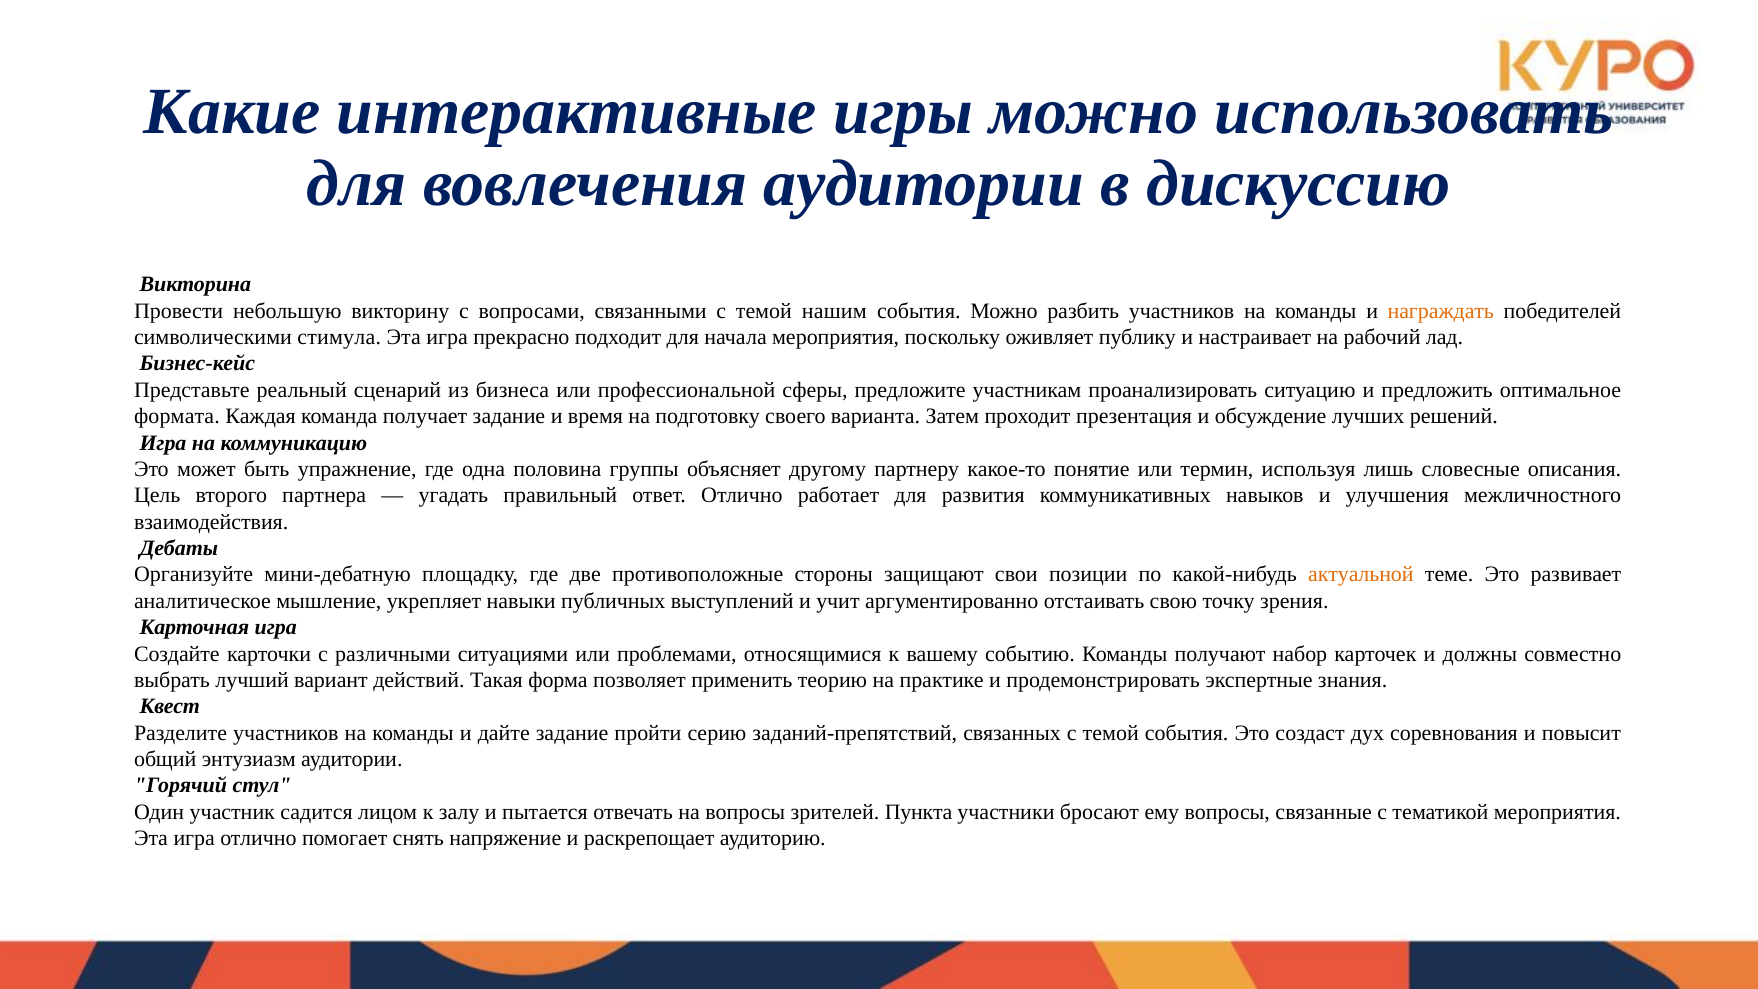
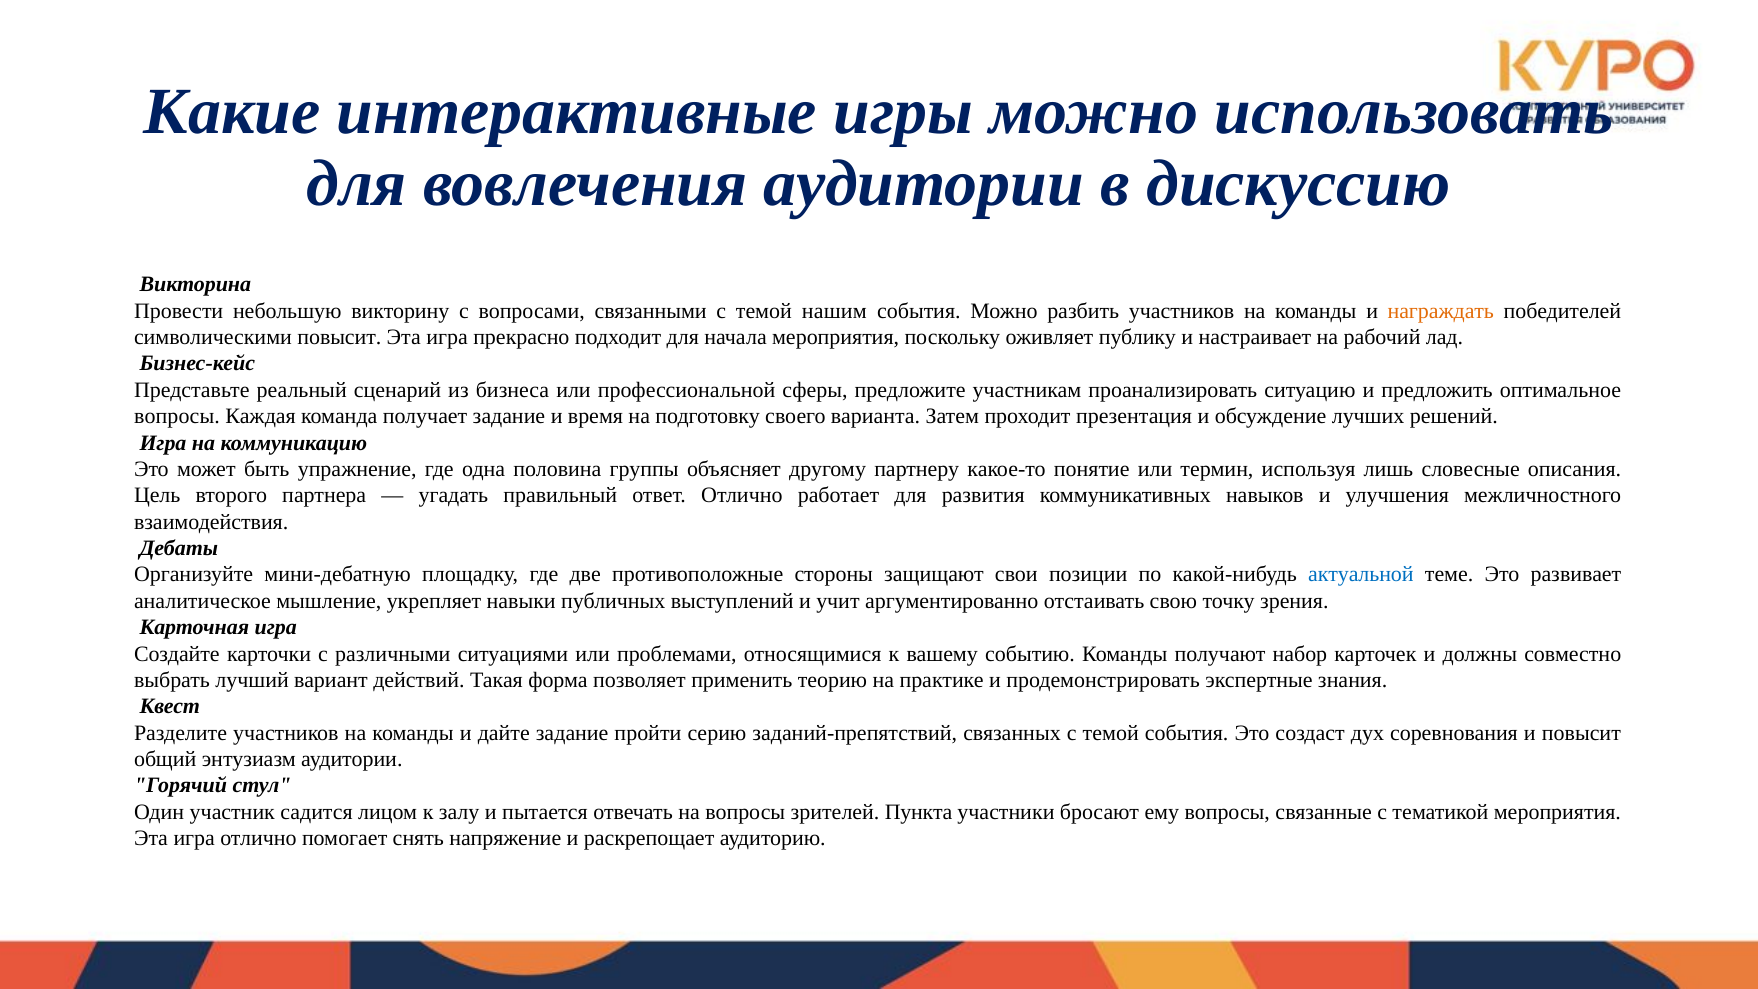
символическими стимула: стимула -> повысит (339, 337)
формата: формата -> вопросы (177, 416)
актуальной colour: orange -> blue (1361, 575)
